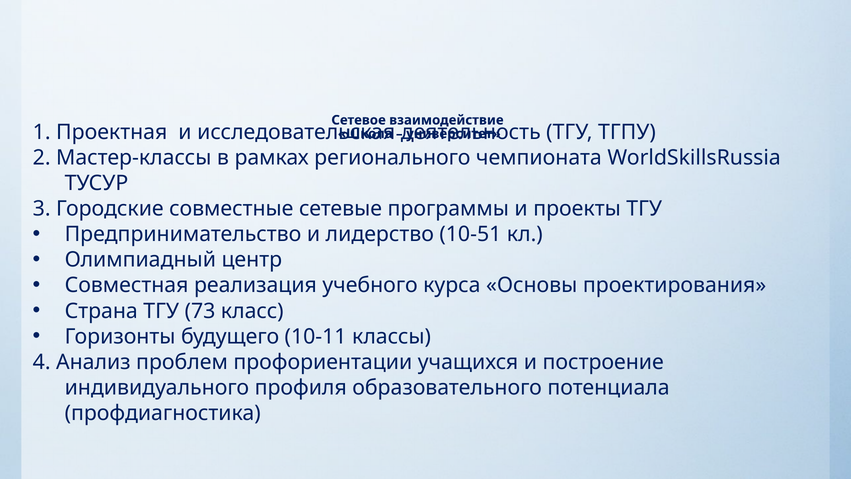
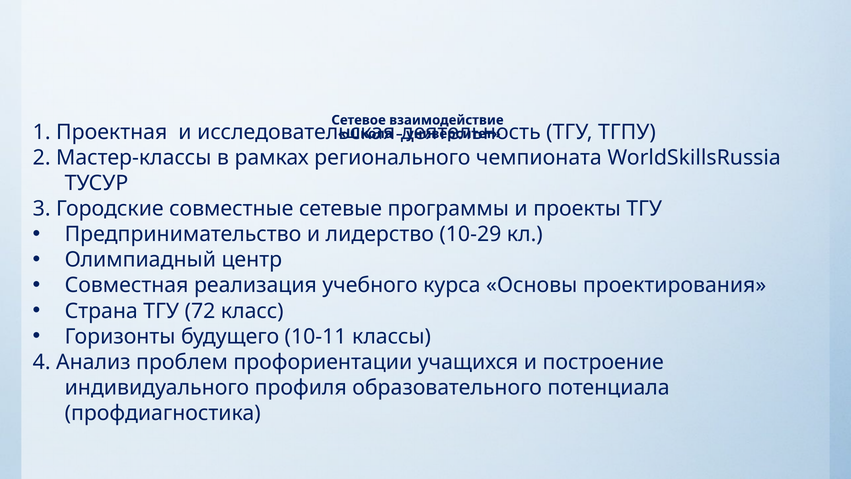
10-51: 10-51 -> 10-29 (470, 234)
73: 73 -> 72 (200, 311)
